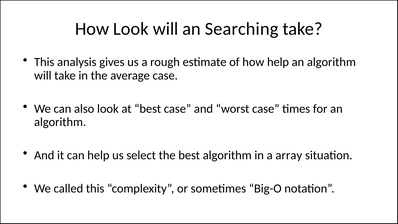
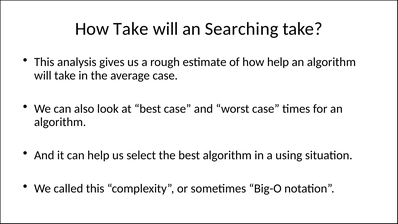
How Look: Look -> Take (131, 29)
array: array -> using (289, 155)
